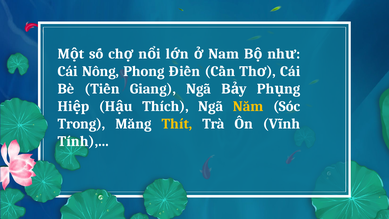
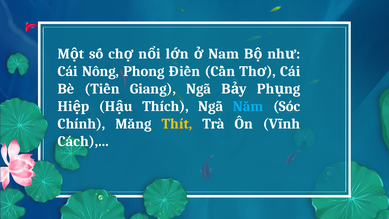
Năm colour: yellow -> light blue (248, 106)
Trong: Trong -> Chính (81, 124)
Tính: Tính -> Cách (83, 141)
